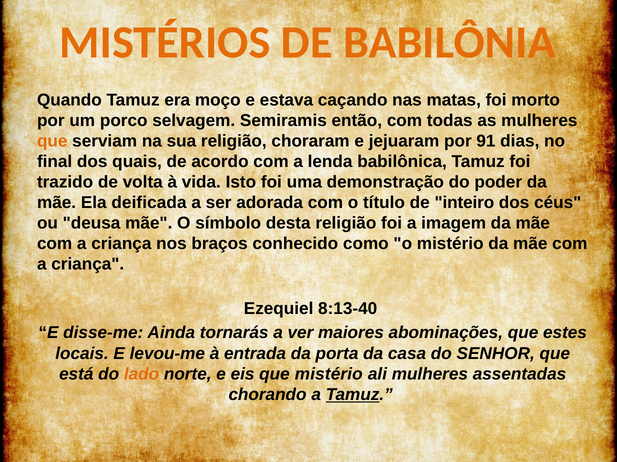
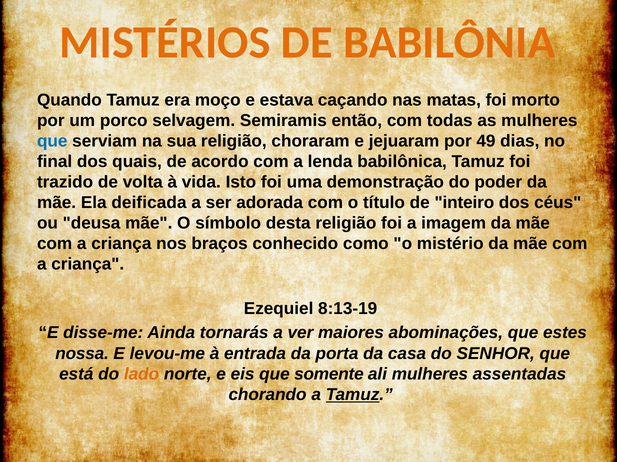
que colour: orange -> blue (52, 141)
91: 91 -> 49 (486, 141)
8:13-40: 8:13-40 -> 8:13-19 (348, 309)
locais: locais -> nossa (82, 354)
que mistério: mistério -> somente (329, 374)
